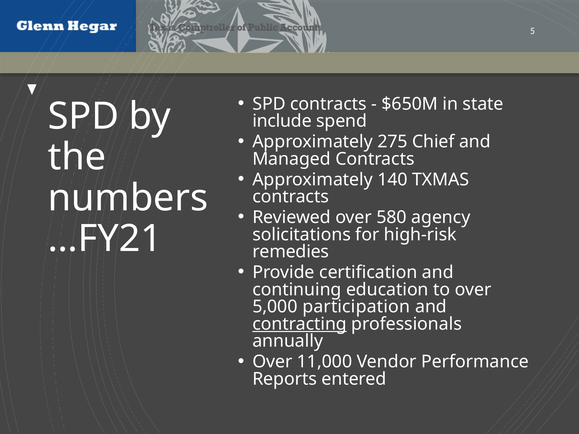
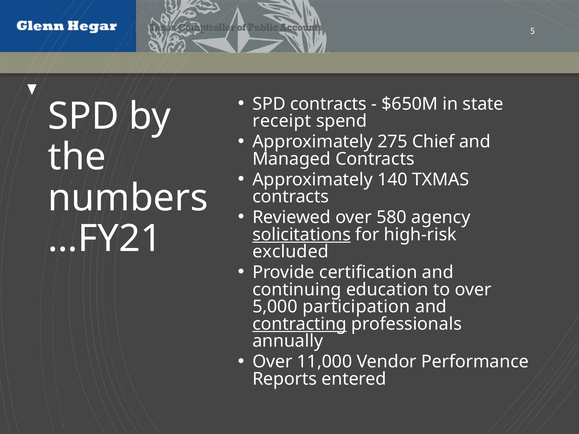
include: include -> receipt (282, 121)
solicitations underline: none -> present (302, 235)
remedies: remedies -> excluded (291, 252)
